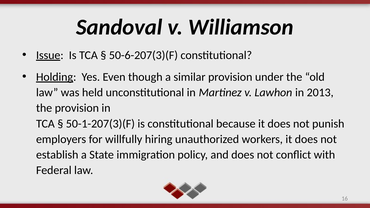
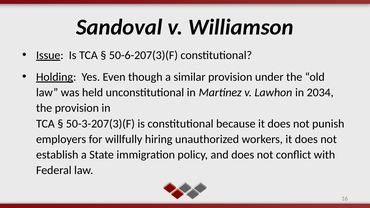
2013: 2013 -> 2034 (320, 93)
50-1-207(3)(F: 50-1-207(3)(F -> 50-3-207(3)(F (100, 124)
